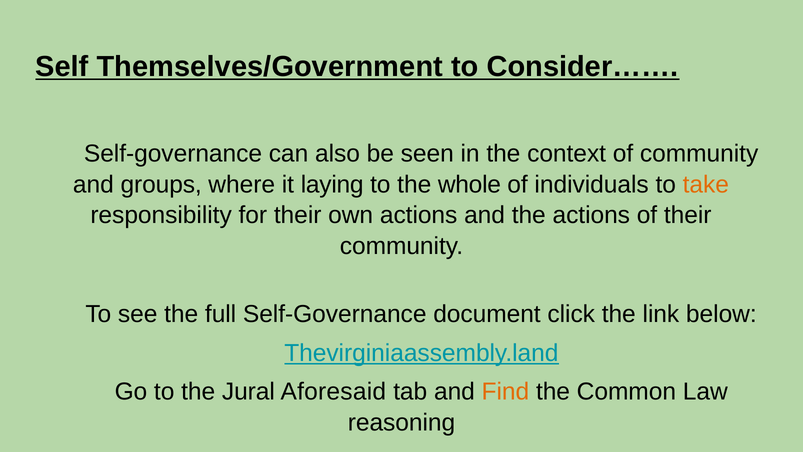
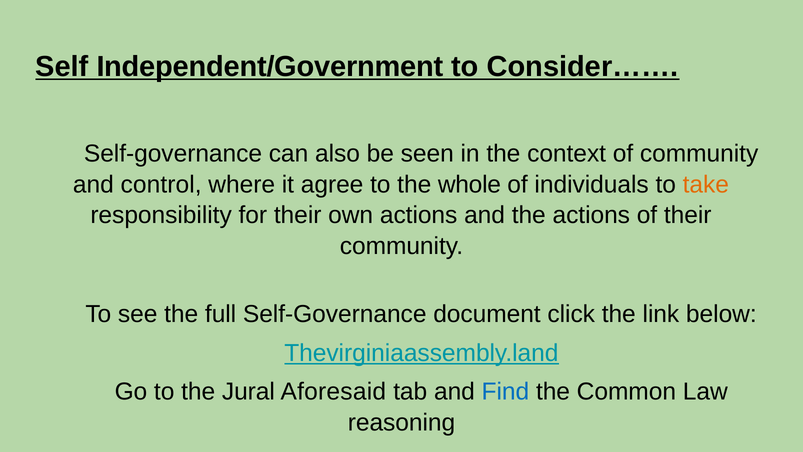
Themselves/Government: Themselves/Government -> Independent/Government (270, 67)
groups: groups -> control (161, 184)
laying: laying -> agree (332, 184)
Find colour: orange -> blue (505, 392)
